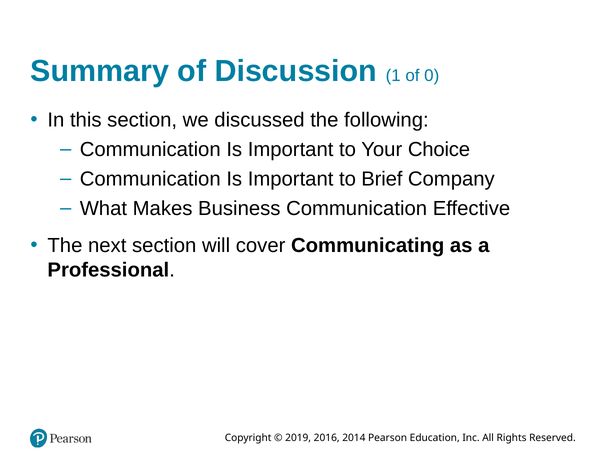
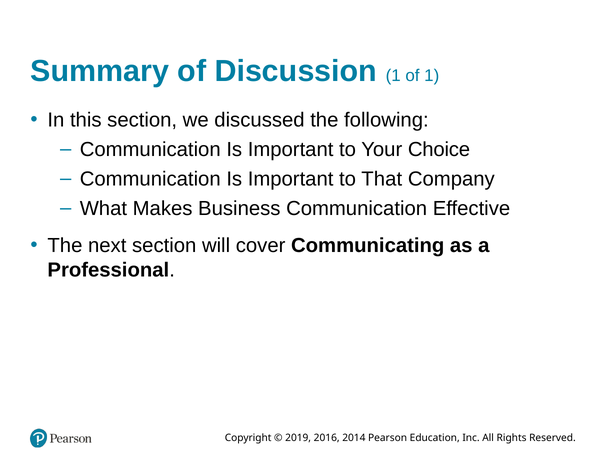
of 0: 0 -> 1 (432, 76)
Brief: Brief -> That (382, 179)
